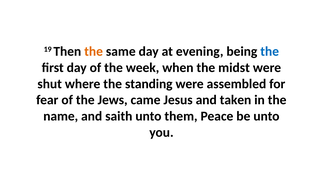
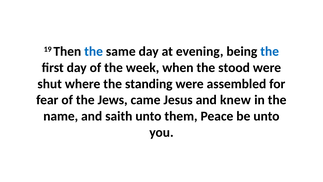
the colour: orange -> blue (94, 51)
midst: midst -> stood (234, 68)
taken: taken -> knew (235, 100)
